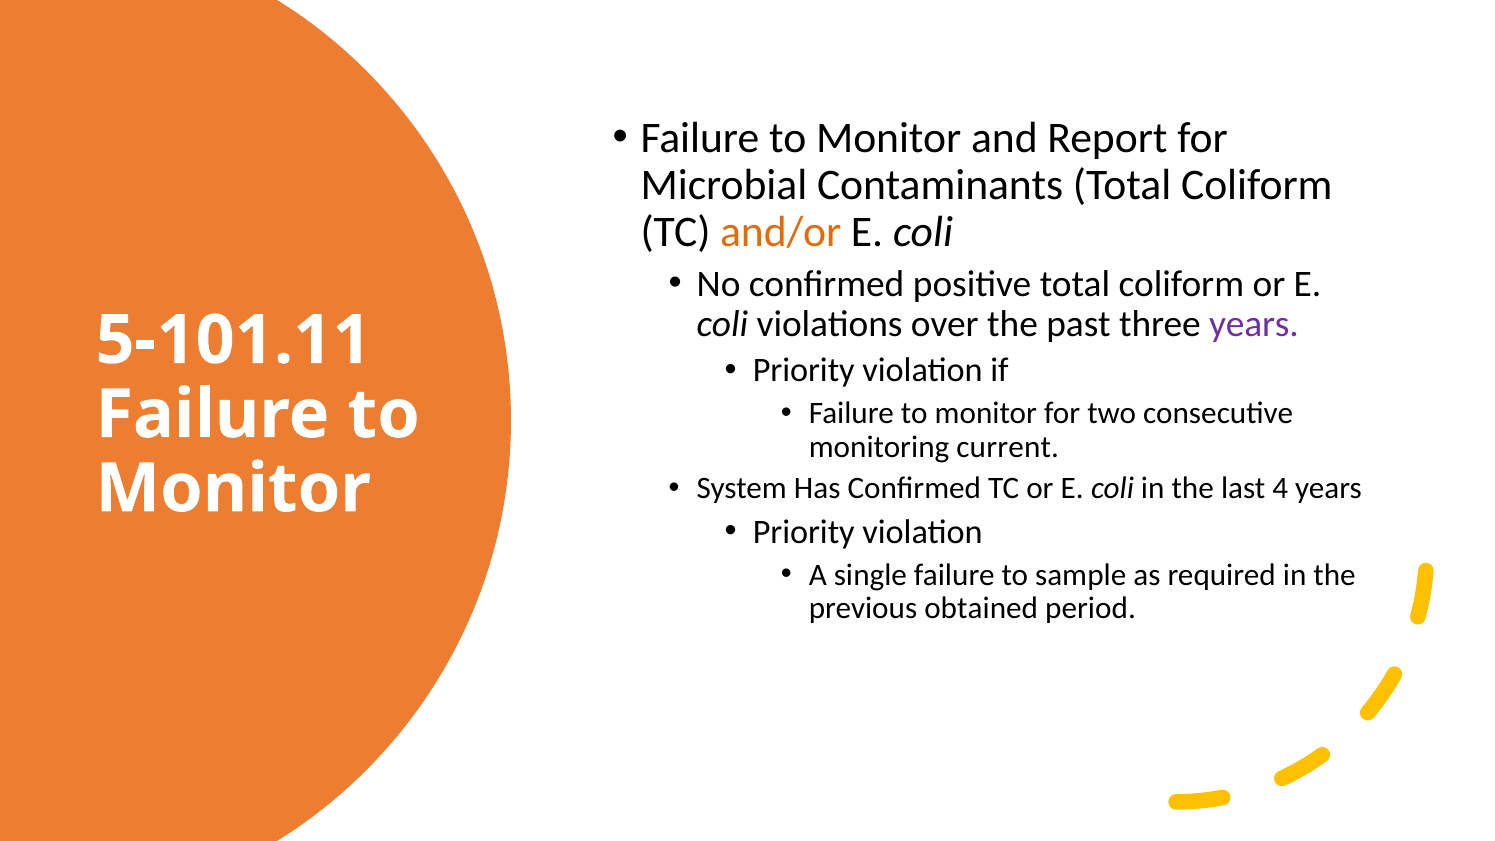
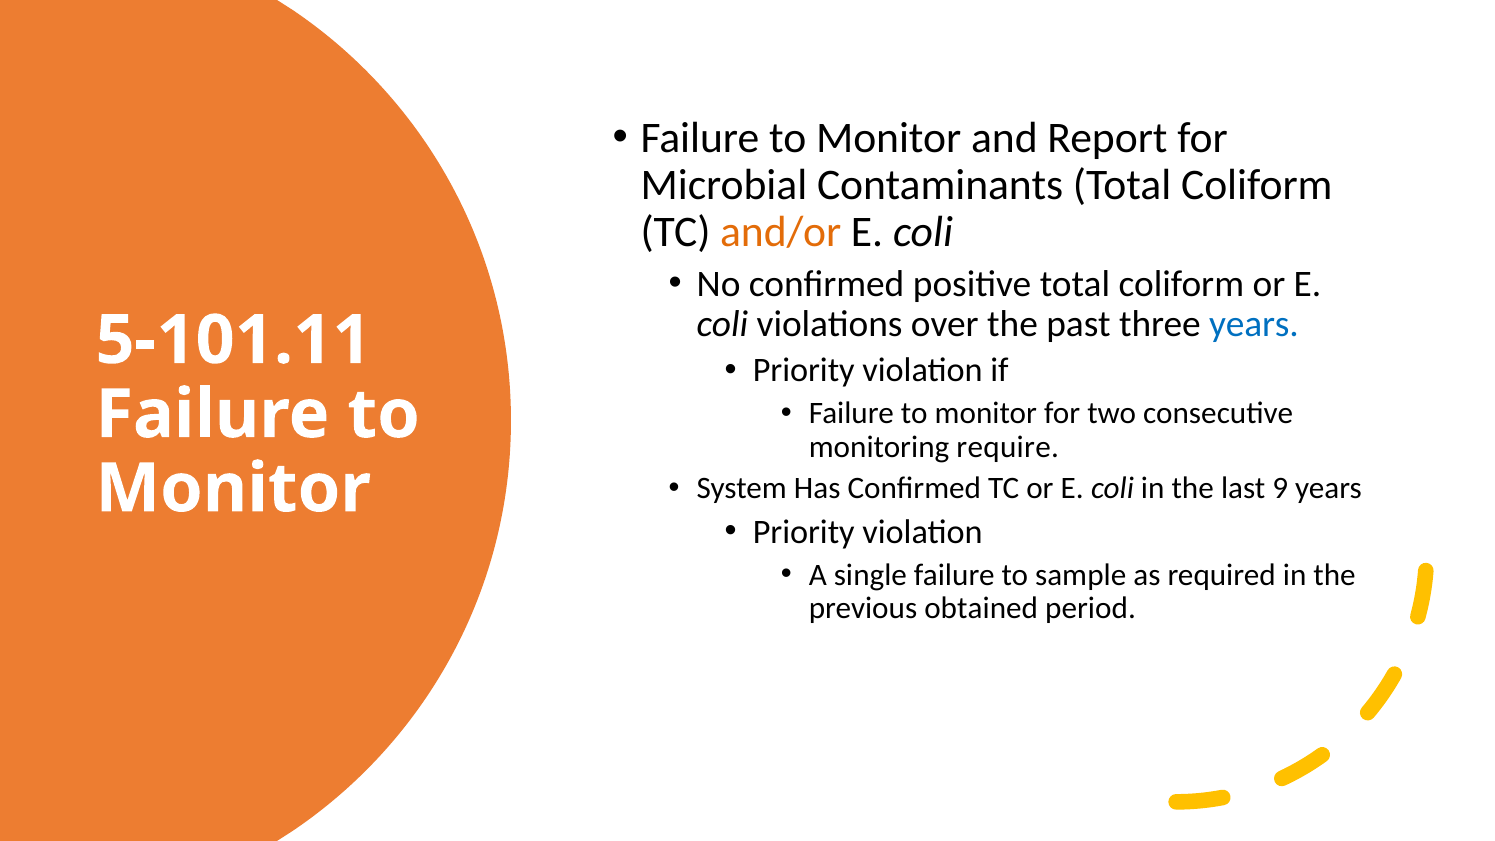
years colour: purple -> blue (1254, 324)
current: current -> require (1008, 447)
4: 4 -> 9 (1280, 489)
